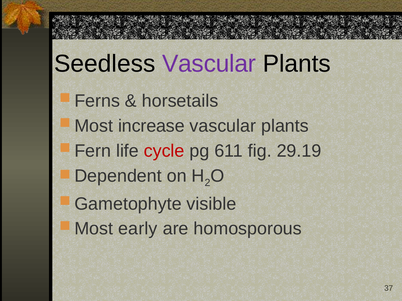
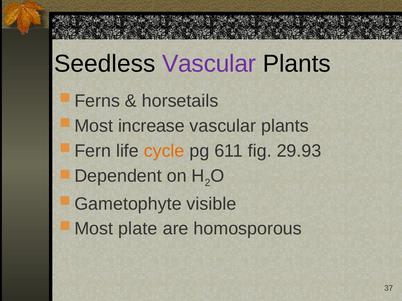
cycle colour: red -> orange (164, 151)
29.19: 29.19 -> 29.93 (299, 151)
early: early -> plate (138, 229)
